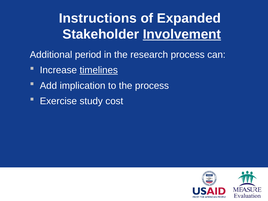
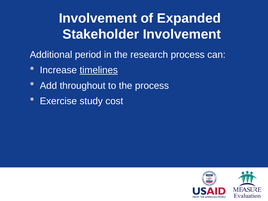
Instructions: Instructions -> Involvement (98, 18)
Involvement underline: present -> none (182, 34)
implication: implication -> throughout (83, 86)
